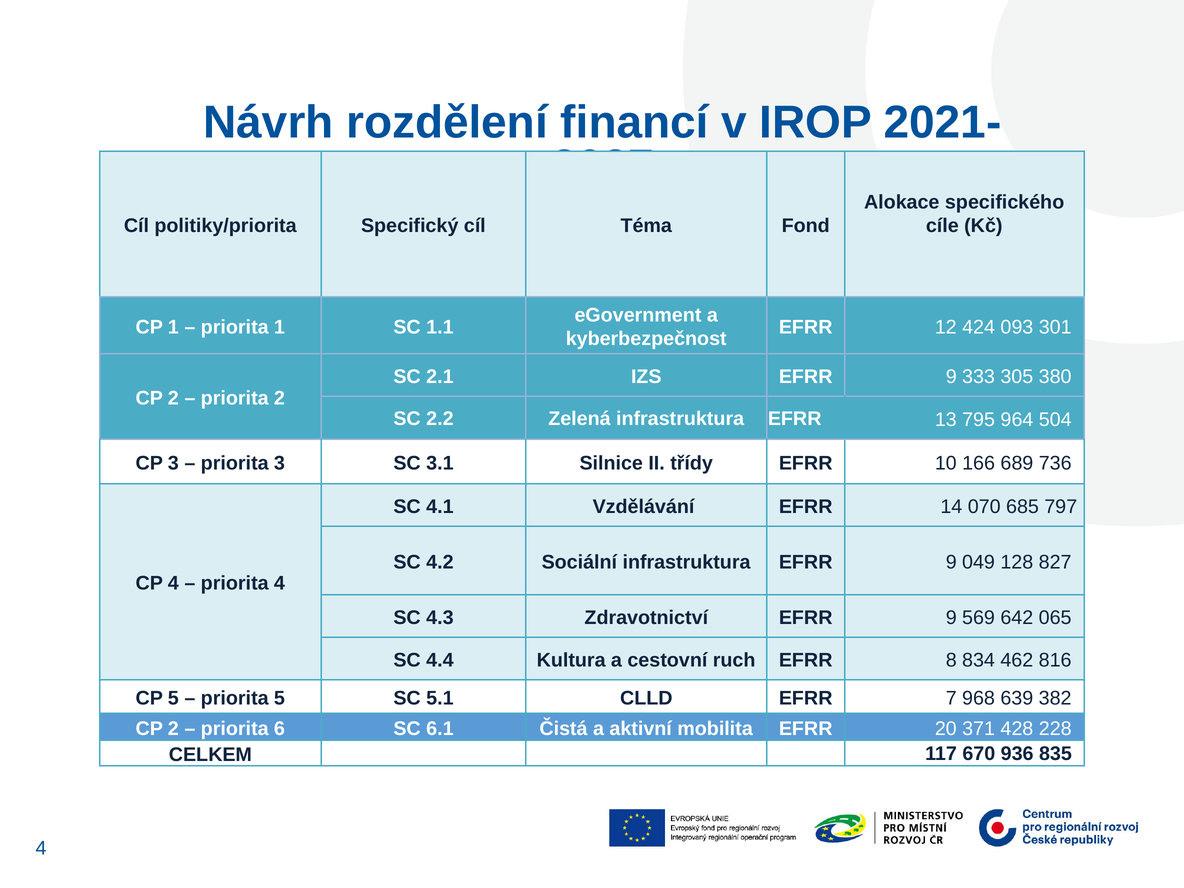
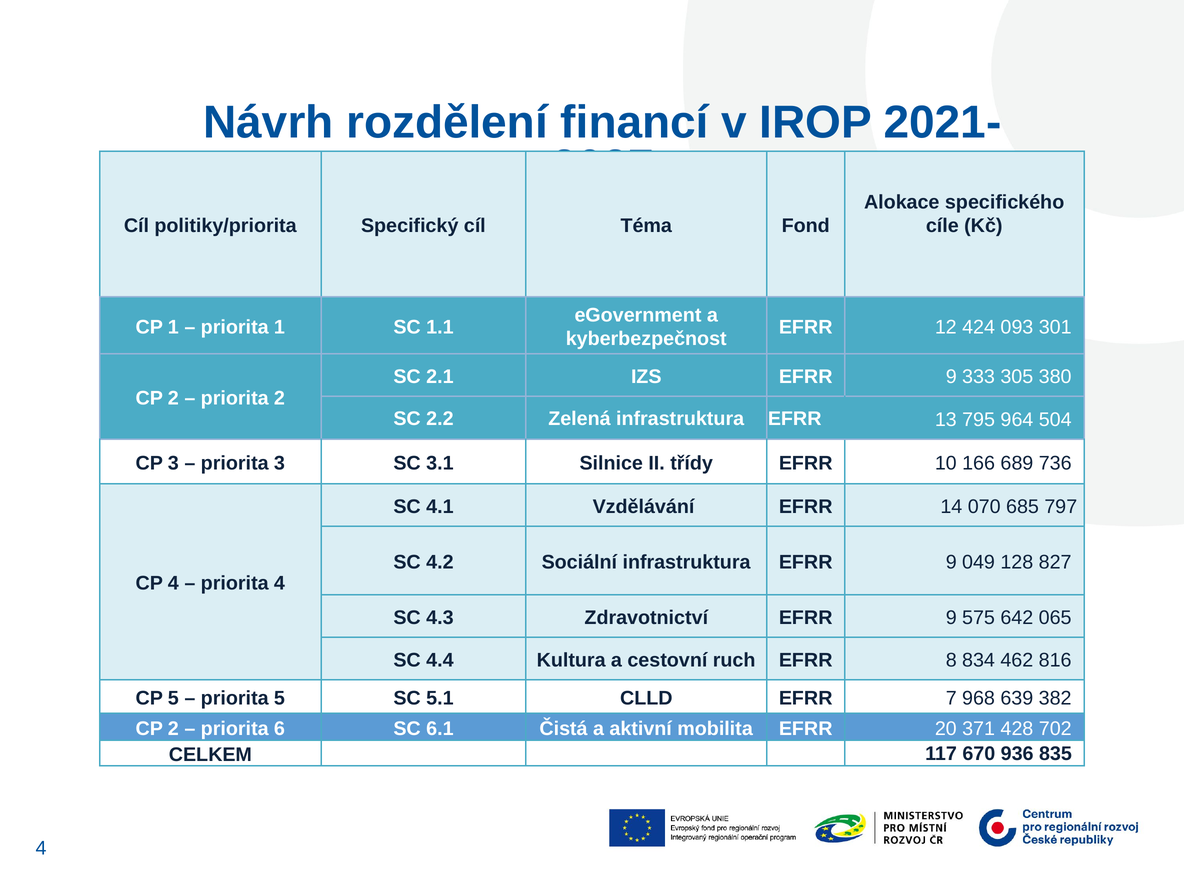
569: 569 -> 575 (979, 618)
228: 228 -> 702 (1055, 729)
